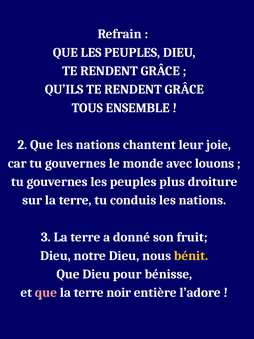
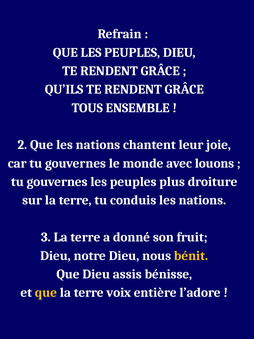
pour: pour -> assis (127, 274)
que colour: pink -> yellow (46, 292)
noir: noir -> voix (119, 292)
